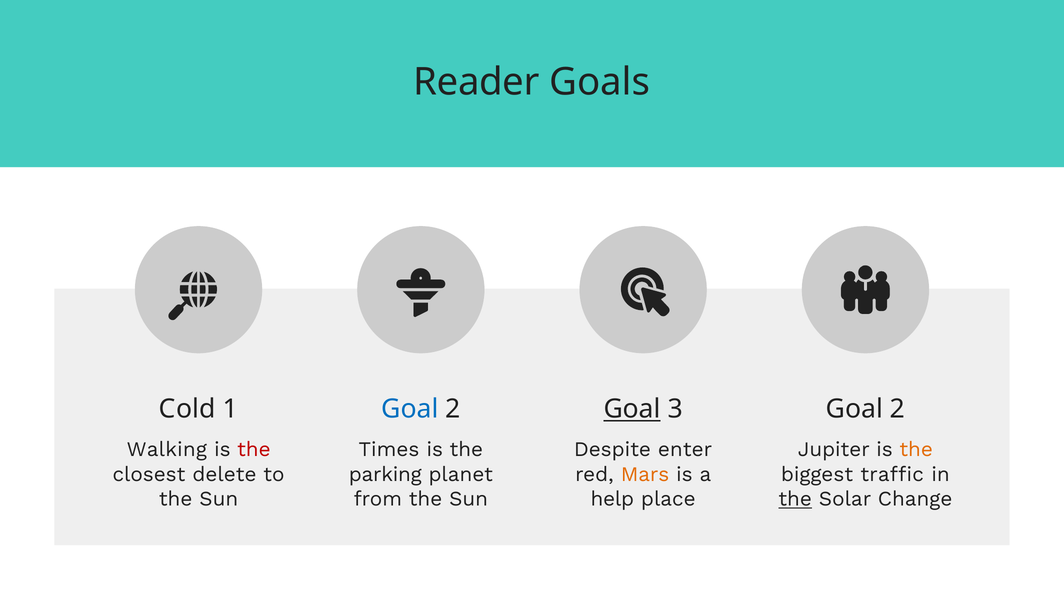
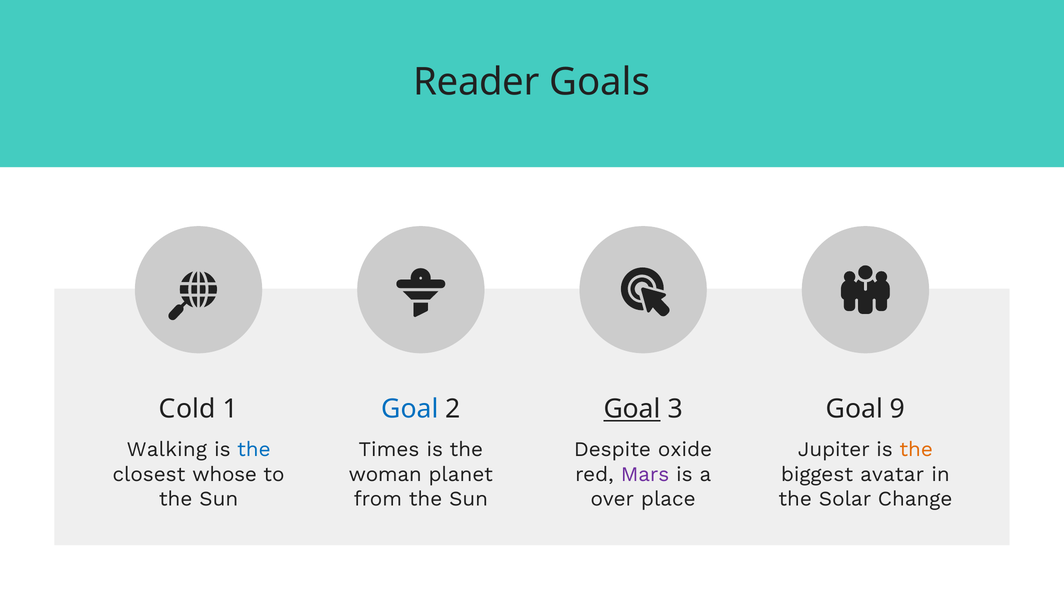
2: 2 -> 9 (897, 409)
the colour: red -> blue (254, 450)
enter: enter -> oxide (685, 450)
delete: delete -> whose (225, 475)
parking: parking -> woman (385, 475)
Mars colour: orange -> purple (645, 475)
traffic: traffic -> avatar (892, 475)
help: help -> over (612, 500)
the underline: present -> none (795, 500)
